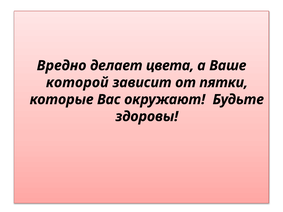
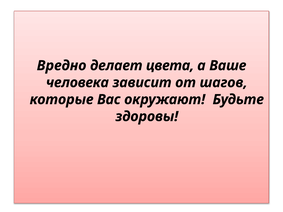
которой: которой -> человека (77, 83)
пятки: пятки -> шагов (224, 83)
